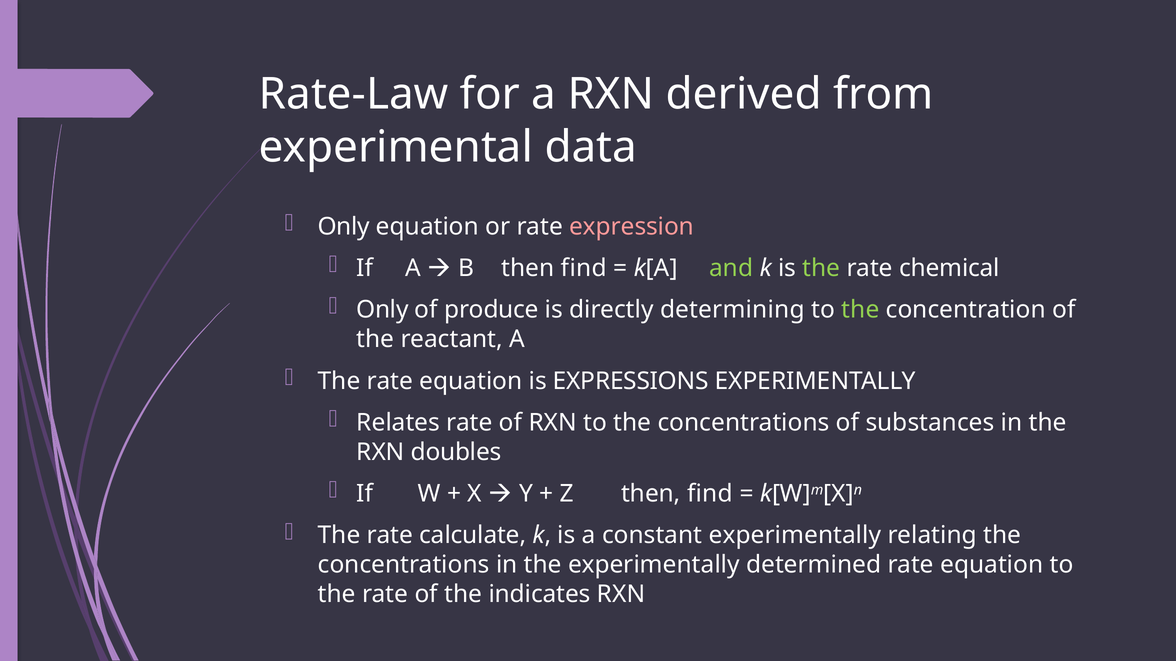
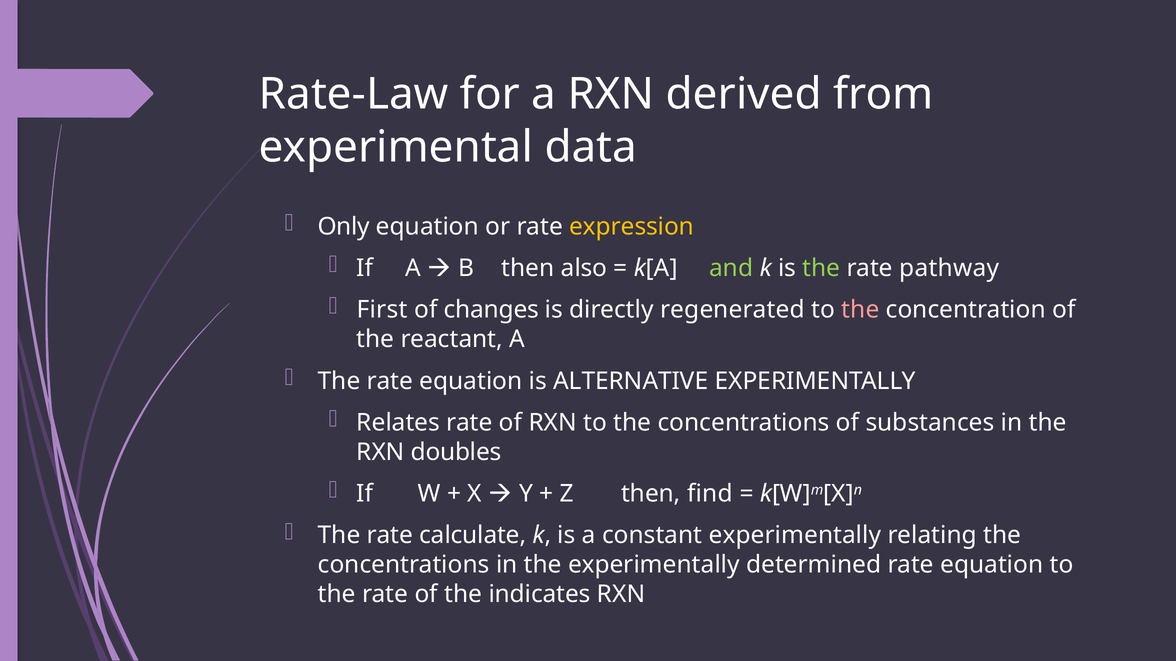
expression colour: pink -> yellow (632, 227)
B then find: find -> also (584, 268)
chemical: chemical -> pathway (949, 268)
Only: Only -> First (382, 310)
produce: produce -> changes (491, 310)
determining: determining -> regenerated (732, 310)
the colour: light green -> pink (860, 310)
EXPRESSIONS: EXPRESSIONS -> ALTERNATIVE (631, 381)
